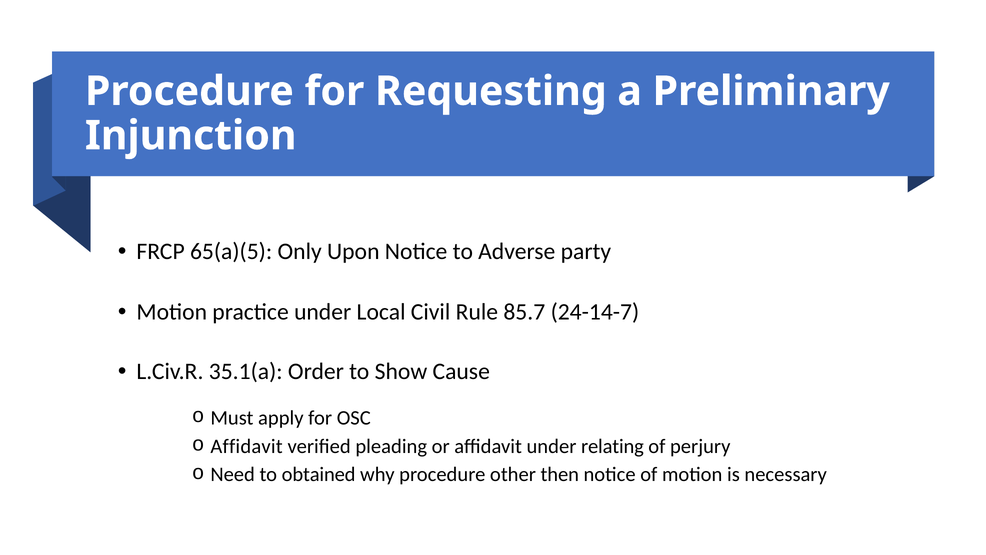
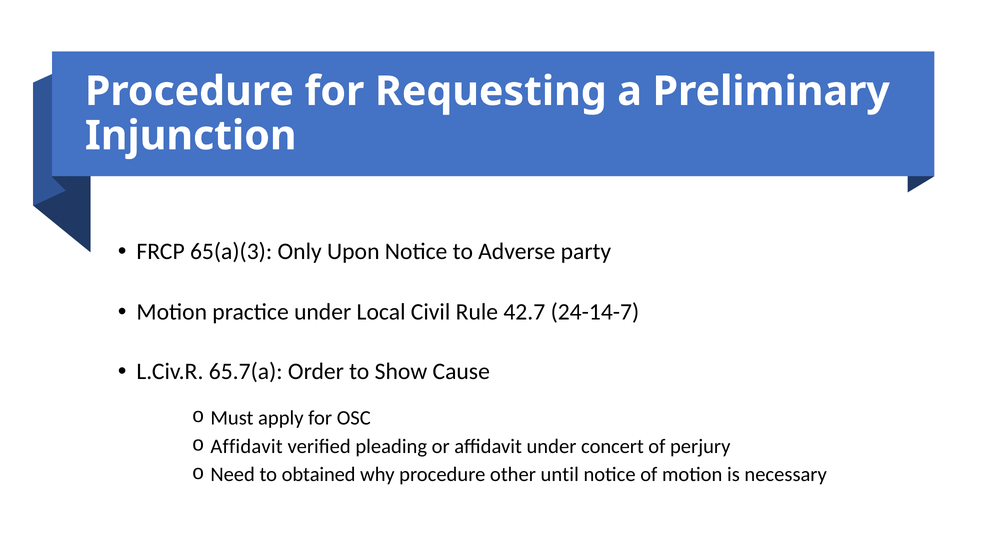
65(a)(5: 65(a)(5 -> 65(a)(3 (231, 251)
85.7: 85.7 -> 42.7 (524, 312)
35.1(a: 35.1(a -> 65.7(a (246, 371)
relating: relating -> concert (612, 446)
then: then -> until (560, 474)
